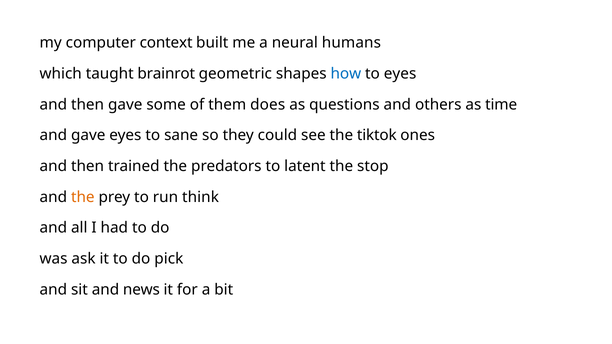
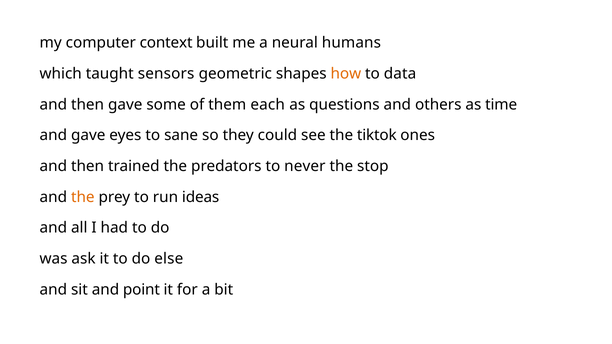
brainrot: brainrot -> sensors (166, 74)
how colour: blue -> orange (346, 74)
to eyes: eyes -> data (400, 74)
does: does -> each (268, 105)
latent: latent -> never (305, 166)
think: think -> ideas (201, 197)
pick: pick -> else (169, 259)
news: news -> point (141, 290)
